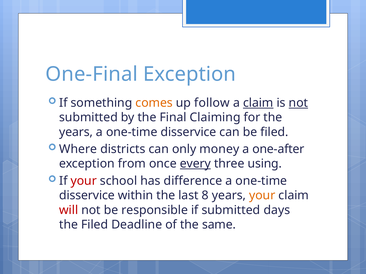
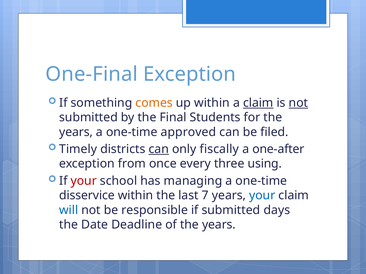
up follow: follow -> within (212, 103)
Claiming: Claiming -> Students (215, 118)
disservice: disservice -> approved (188, 132)
Where: Where -> Timely (78, 149)
can underline: none -> present (159, 149)
money: money -> fiscally (219, 149)
every underline: present -> none (195, 164)
difference: difference -> managing (193, 181)
8: 8 -> 7 (205, 196)
your colour: orange -> blue (262, 196)
will colour: red -> blue (69, 210)
the Filed: Filed -> Date (95, 225)
of the same: same -> years (219, 225)
